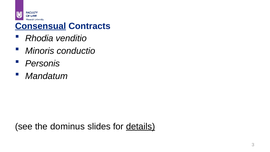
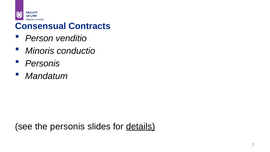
Consensual underline: present -> none (41, 26)
Rhodia: Rhodia -> Person (39, 38)
the dominus: dominus -> personis (68, 126)
